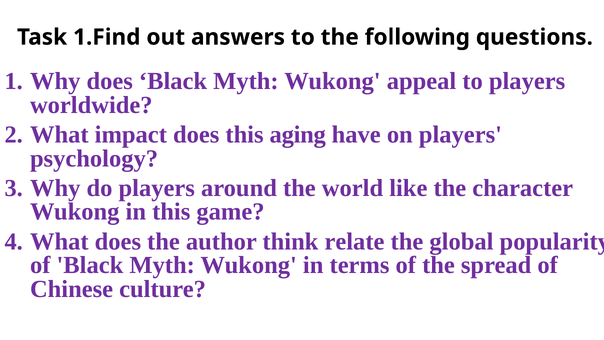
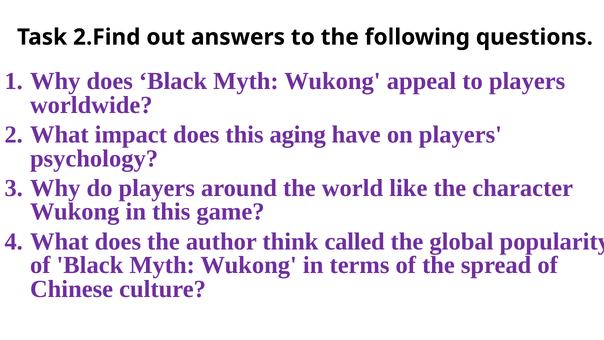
1.Find: 1.Find -> 2.Find (107, 37)
relate: relate -> called (355, 241)
